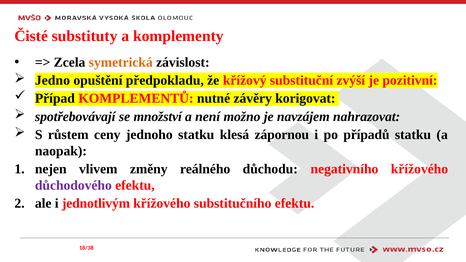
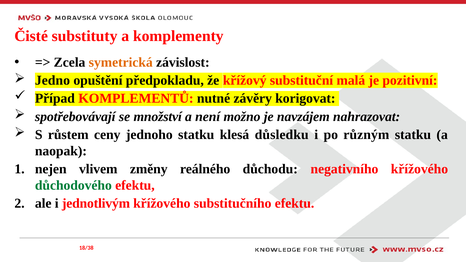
zvýší: zvýší -> malá (351, 80)
zápornou: zápornou -> důsledku (282, 135)
případů: případů -> různým (366, 135)
důchodového colour: purple -> green (73, 185)
